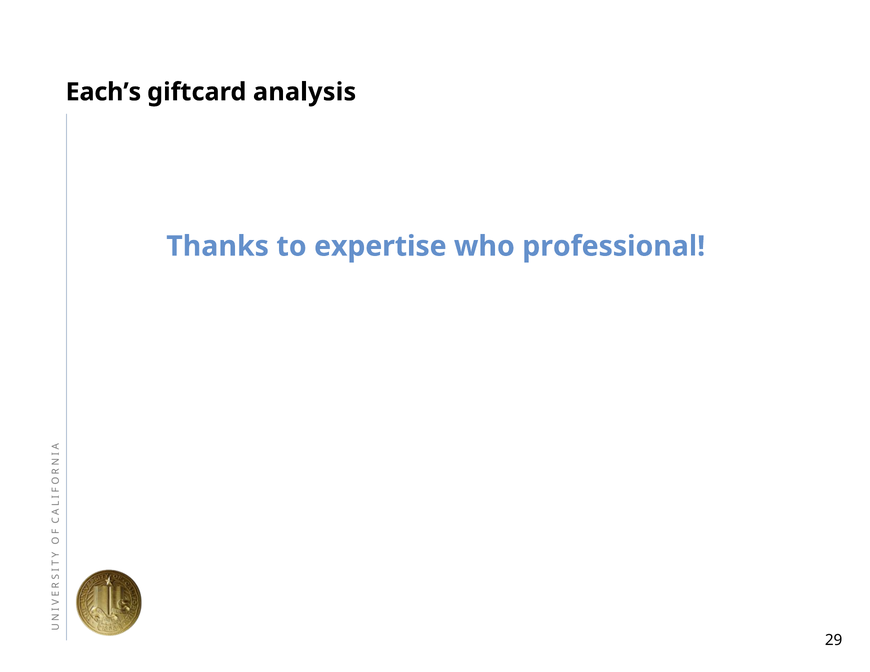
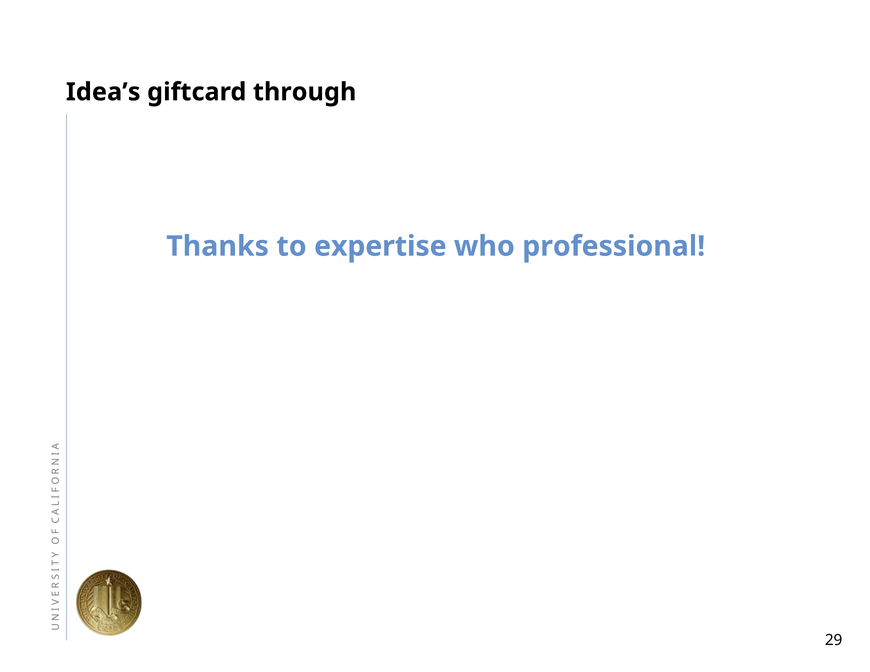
Each’s: Each’s -> Idea’s (103, 92)
analysis: analysis -> through (305, 92)
